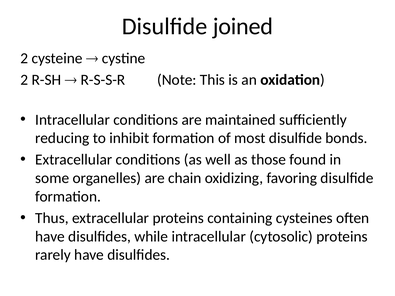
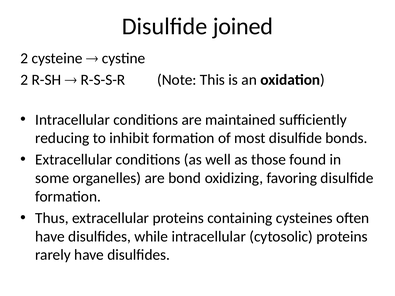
chain: chain -> bond (185, 178)
